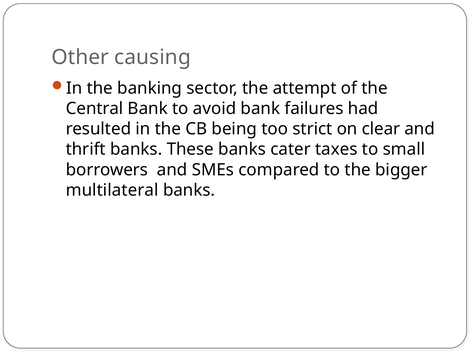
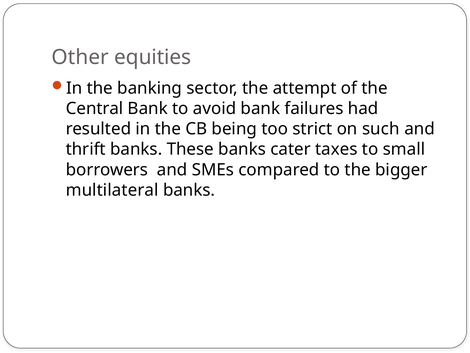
causing: causing -> equities (153, 57)
clear: clear -> such (381, 129)
